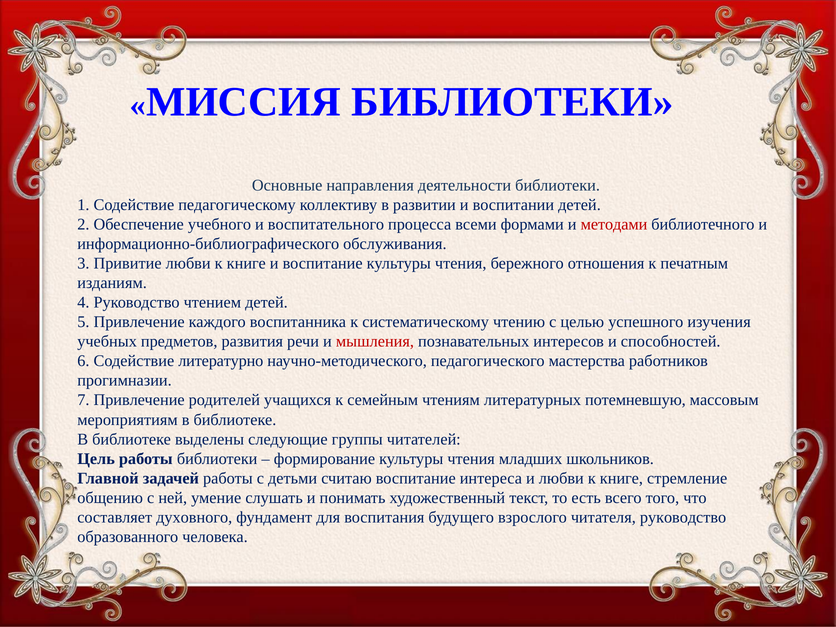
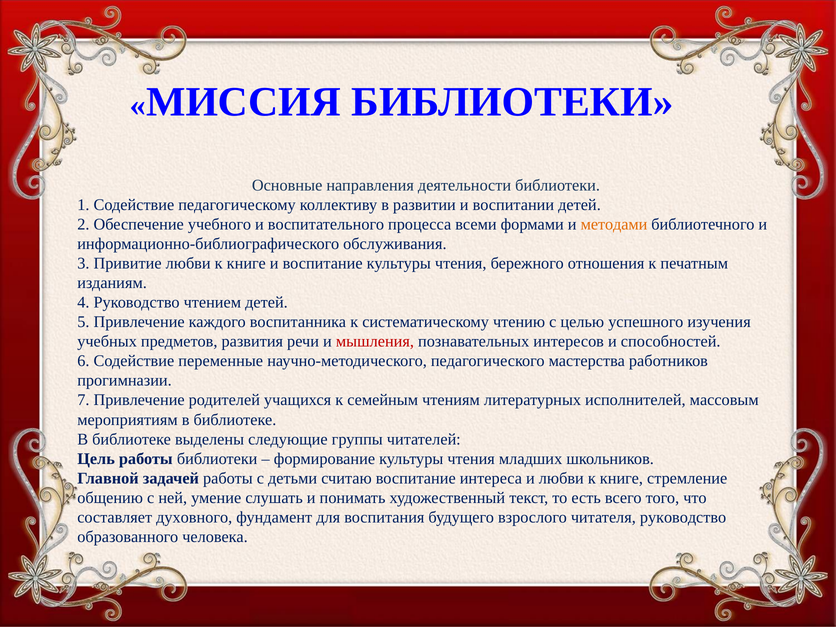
методами colour: red -> orange (614, 224)
литературно: литературно -> переменные (221, 361)
потемневшую: потемневшую -> исполнителей (635, 400)
